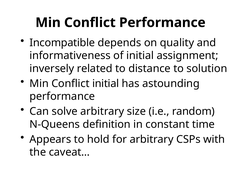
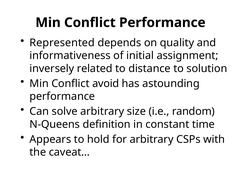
Incompatible: Incompatible -> Represented (62, 43)
Conflict initial: initial -> avoid (106, 83)
